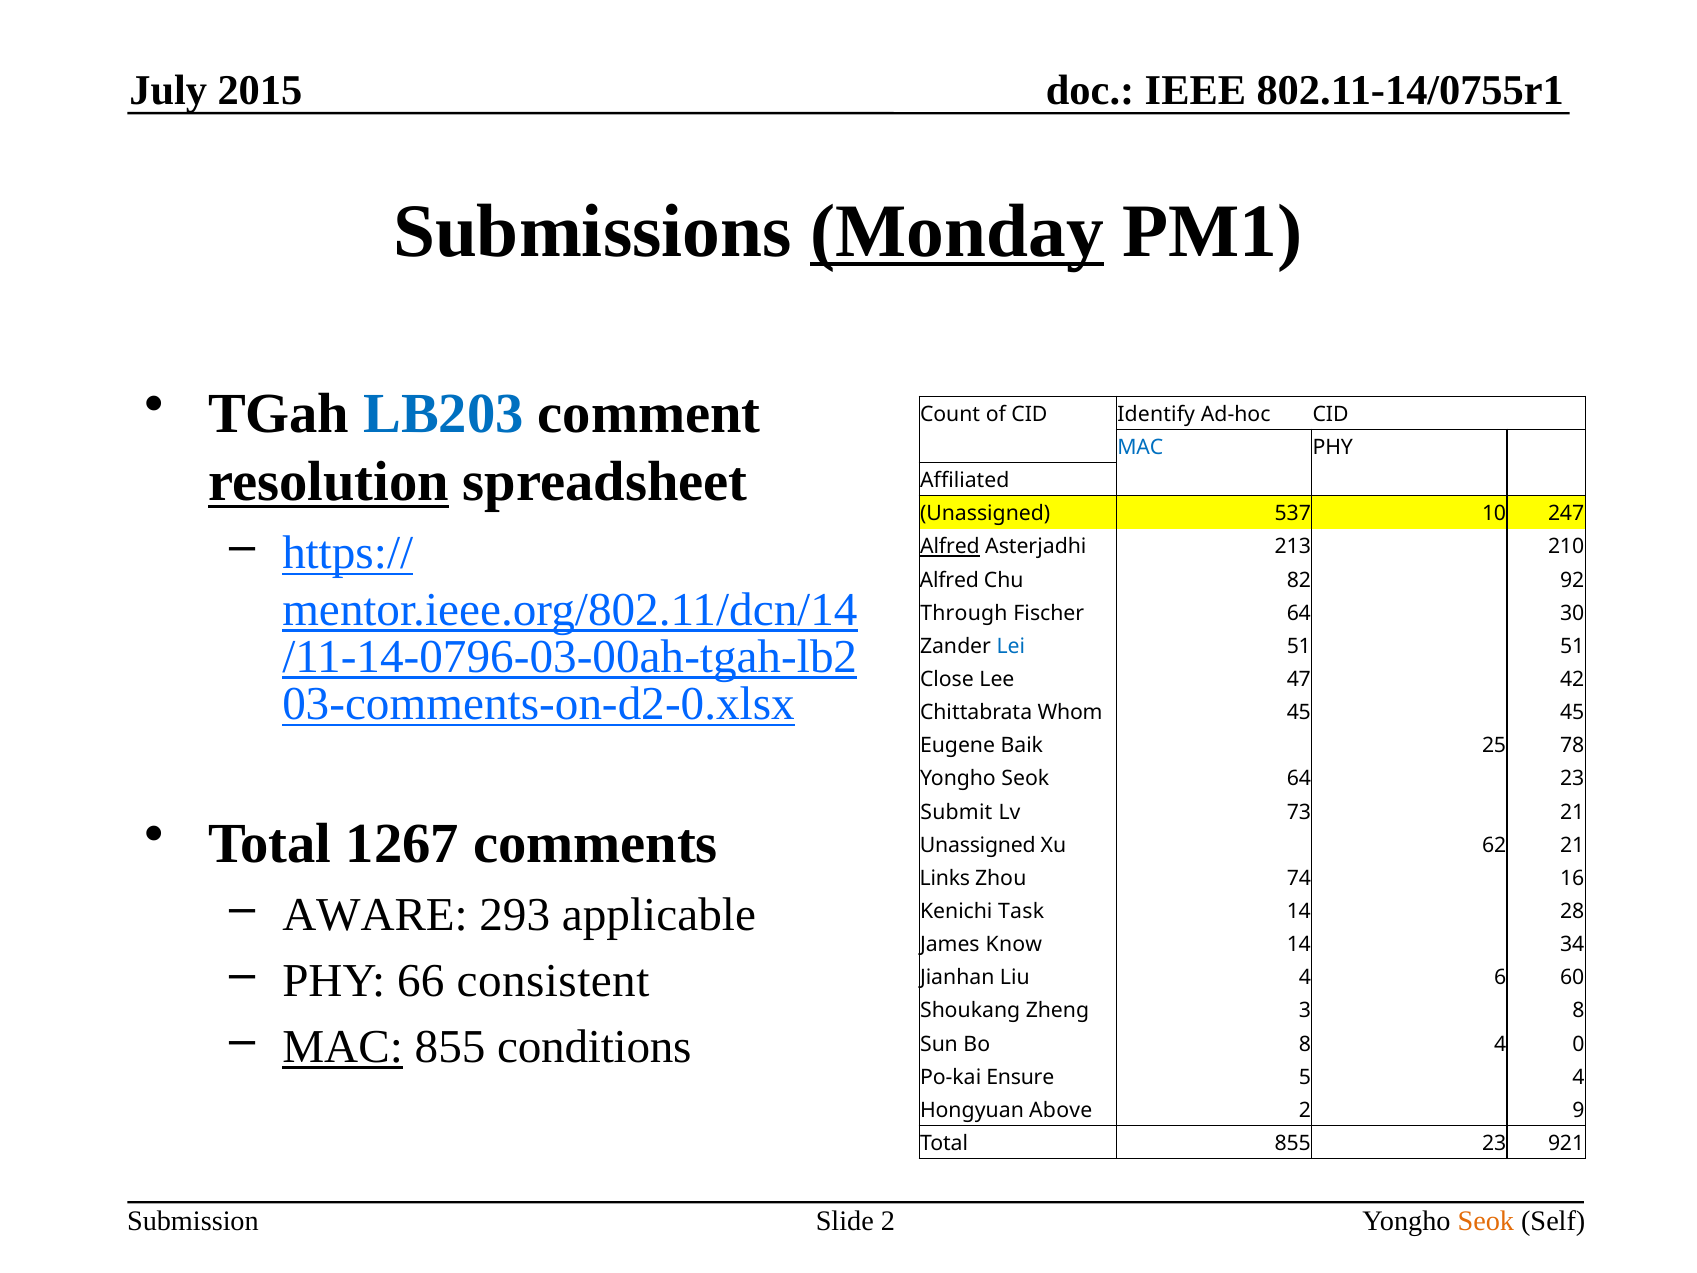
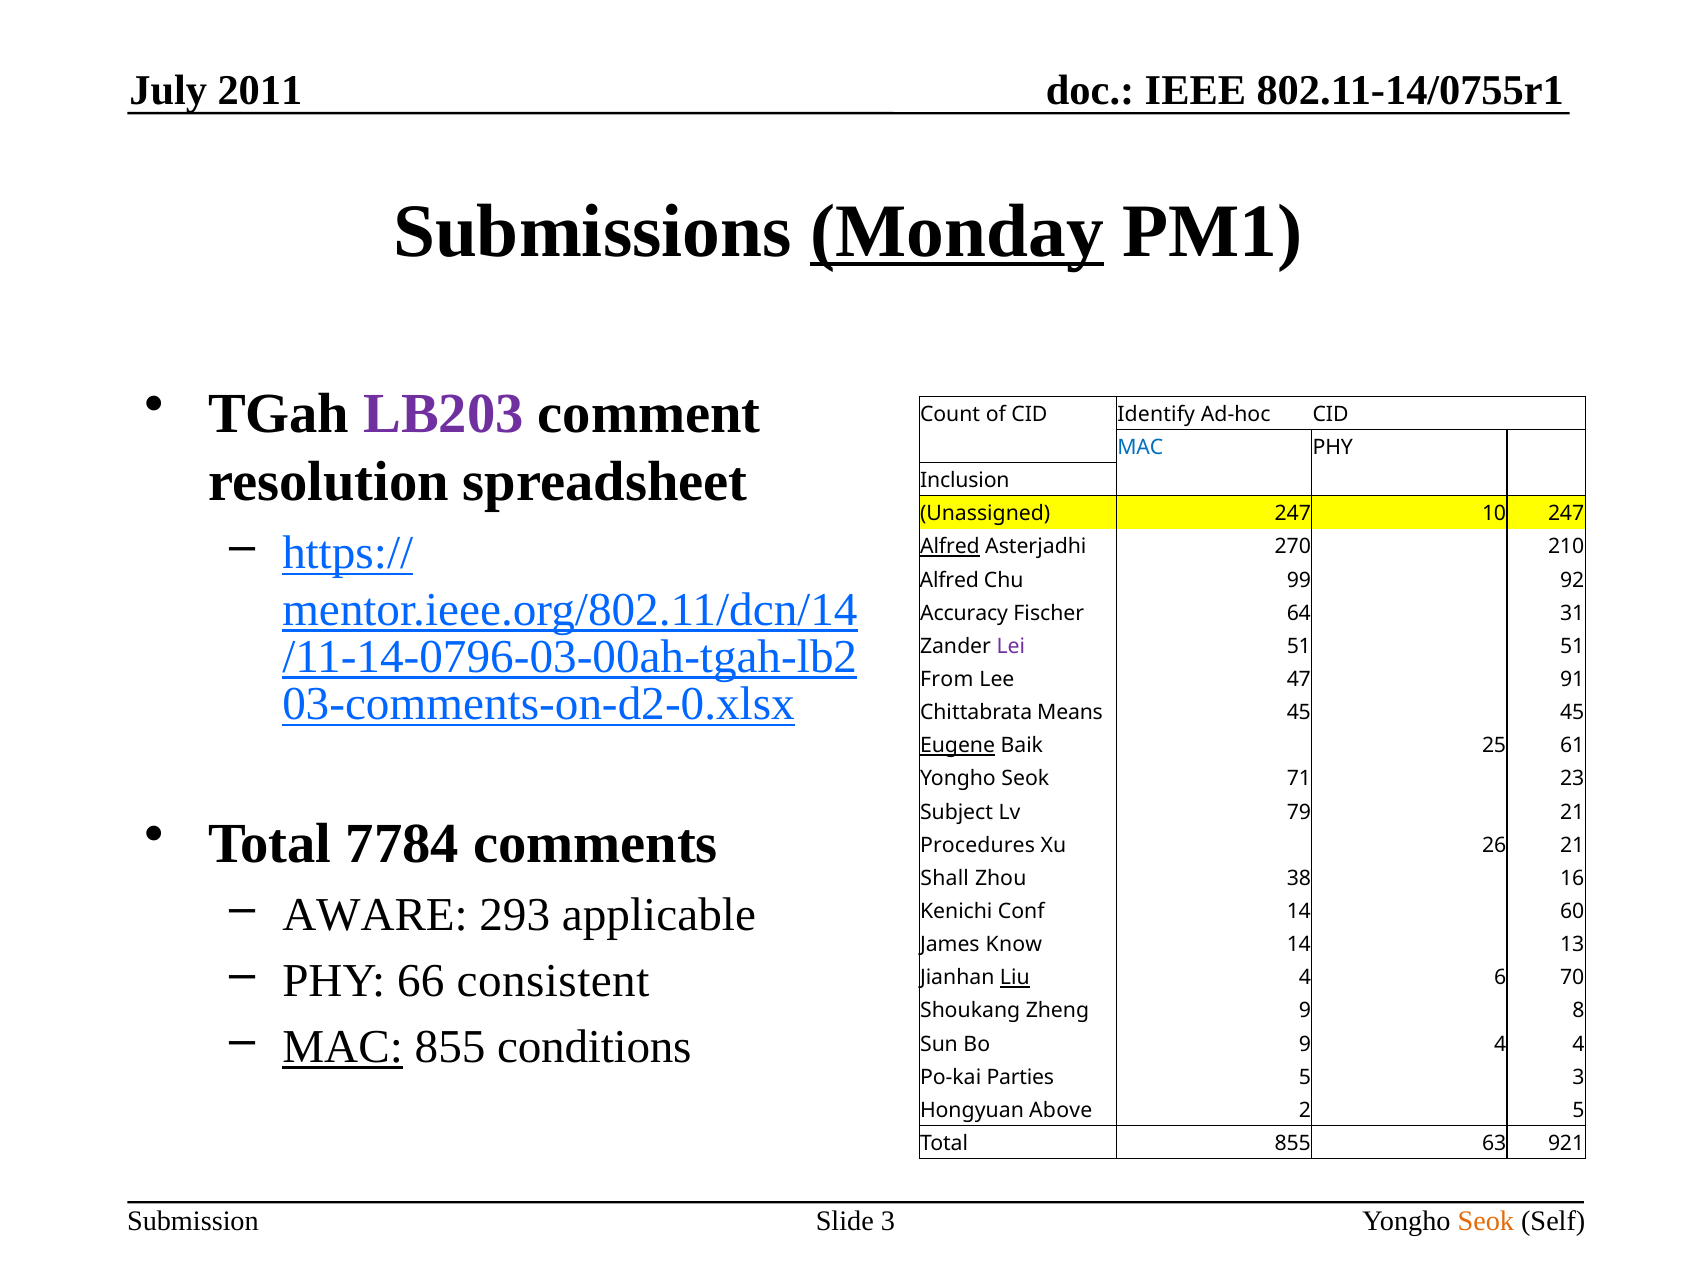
2015: 2015 -> 2011 (260, 91)
LB203 colour: blue -> purple (444, 414)
resolution underline: present -> none (328, 482)
Affiliated: Affiliated -> Inclusion (965, 481)
Unassigned 537: 537 -> 247 (1293, 514)
213: 213 -> 270 (1293, 547)
82: 82 -> 99 (1299, 580)
Through: Through -> Accuracy (964, 613)
30: 30 -> 31 (1572, 613)
Lei colour: blue -> purple (1011, 646)
Close: Close -> From (947, 679)
42: 42 -> 91 (1572, 679)
Whom: Whom -> Means (1070, 712)
Eugene underline: none -> present (958, 746)
78: 78 -> 61 (1572, 746)
Seok 64: 64 -> 71 (1299, 779)
Submit: Submit -> Subject (957, 812)
73: 73 -> 79 (1299, 812)
1267: 1267 -> 7784 (402, 844)
Unassigned: Unassigned -> Procedures (978, 845)
62: 62 -> 26 (1494, 845)
Links: Links -> Shall (945, 878)
74: 74 -> 38 (1299, 878)
Task: Task -> Conf (1021, 911)
28: 28 -> 60 (1572, 911)
34: 34 -> 13 (1572, 944)
Liu underline: none -> present (1015, 978)
60: 60 -> 70 (1572, 978)
Zheng 3: 3 -> 9 (1305, 1011)
Bo 8: 8 -> 9 (1305, 1044)
4 0: 0 -> 4 (1578, 1044)
Ensure: Ensure -> Parties (1020, 1077)
5 4: 4 -> 3 (1578, 1077)
2 9: 9 -> 5 (1578, 1110)
855 23: 23 -> 63 (1494, 1143)
Slide 2: 2 -> 3 (888, 1221)
